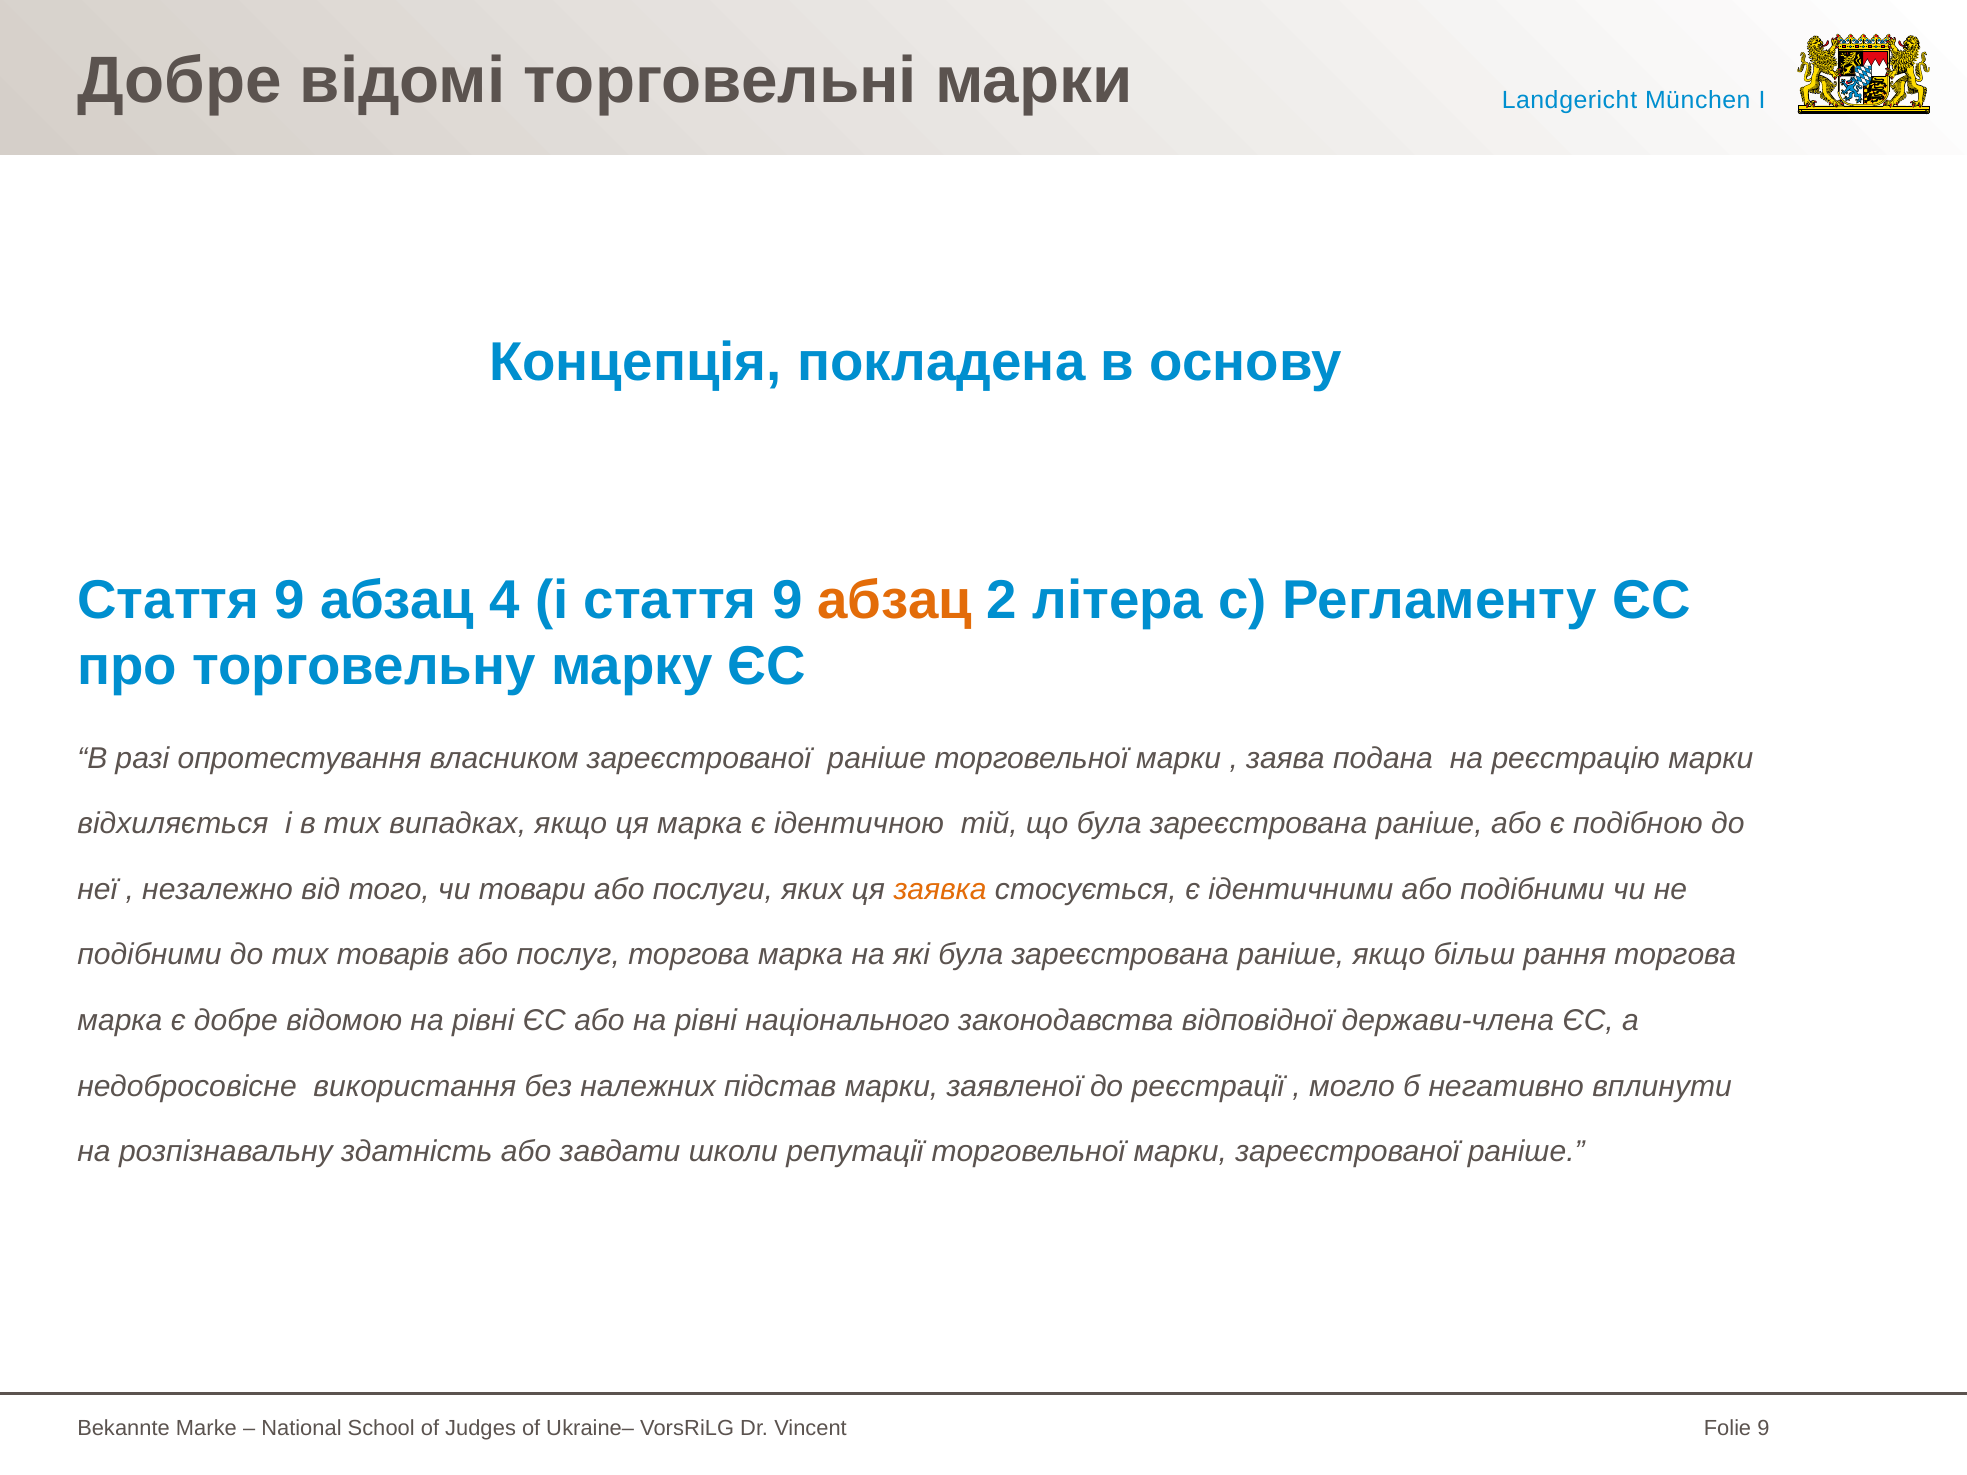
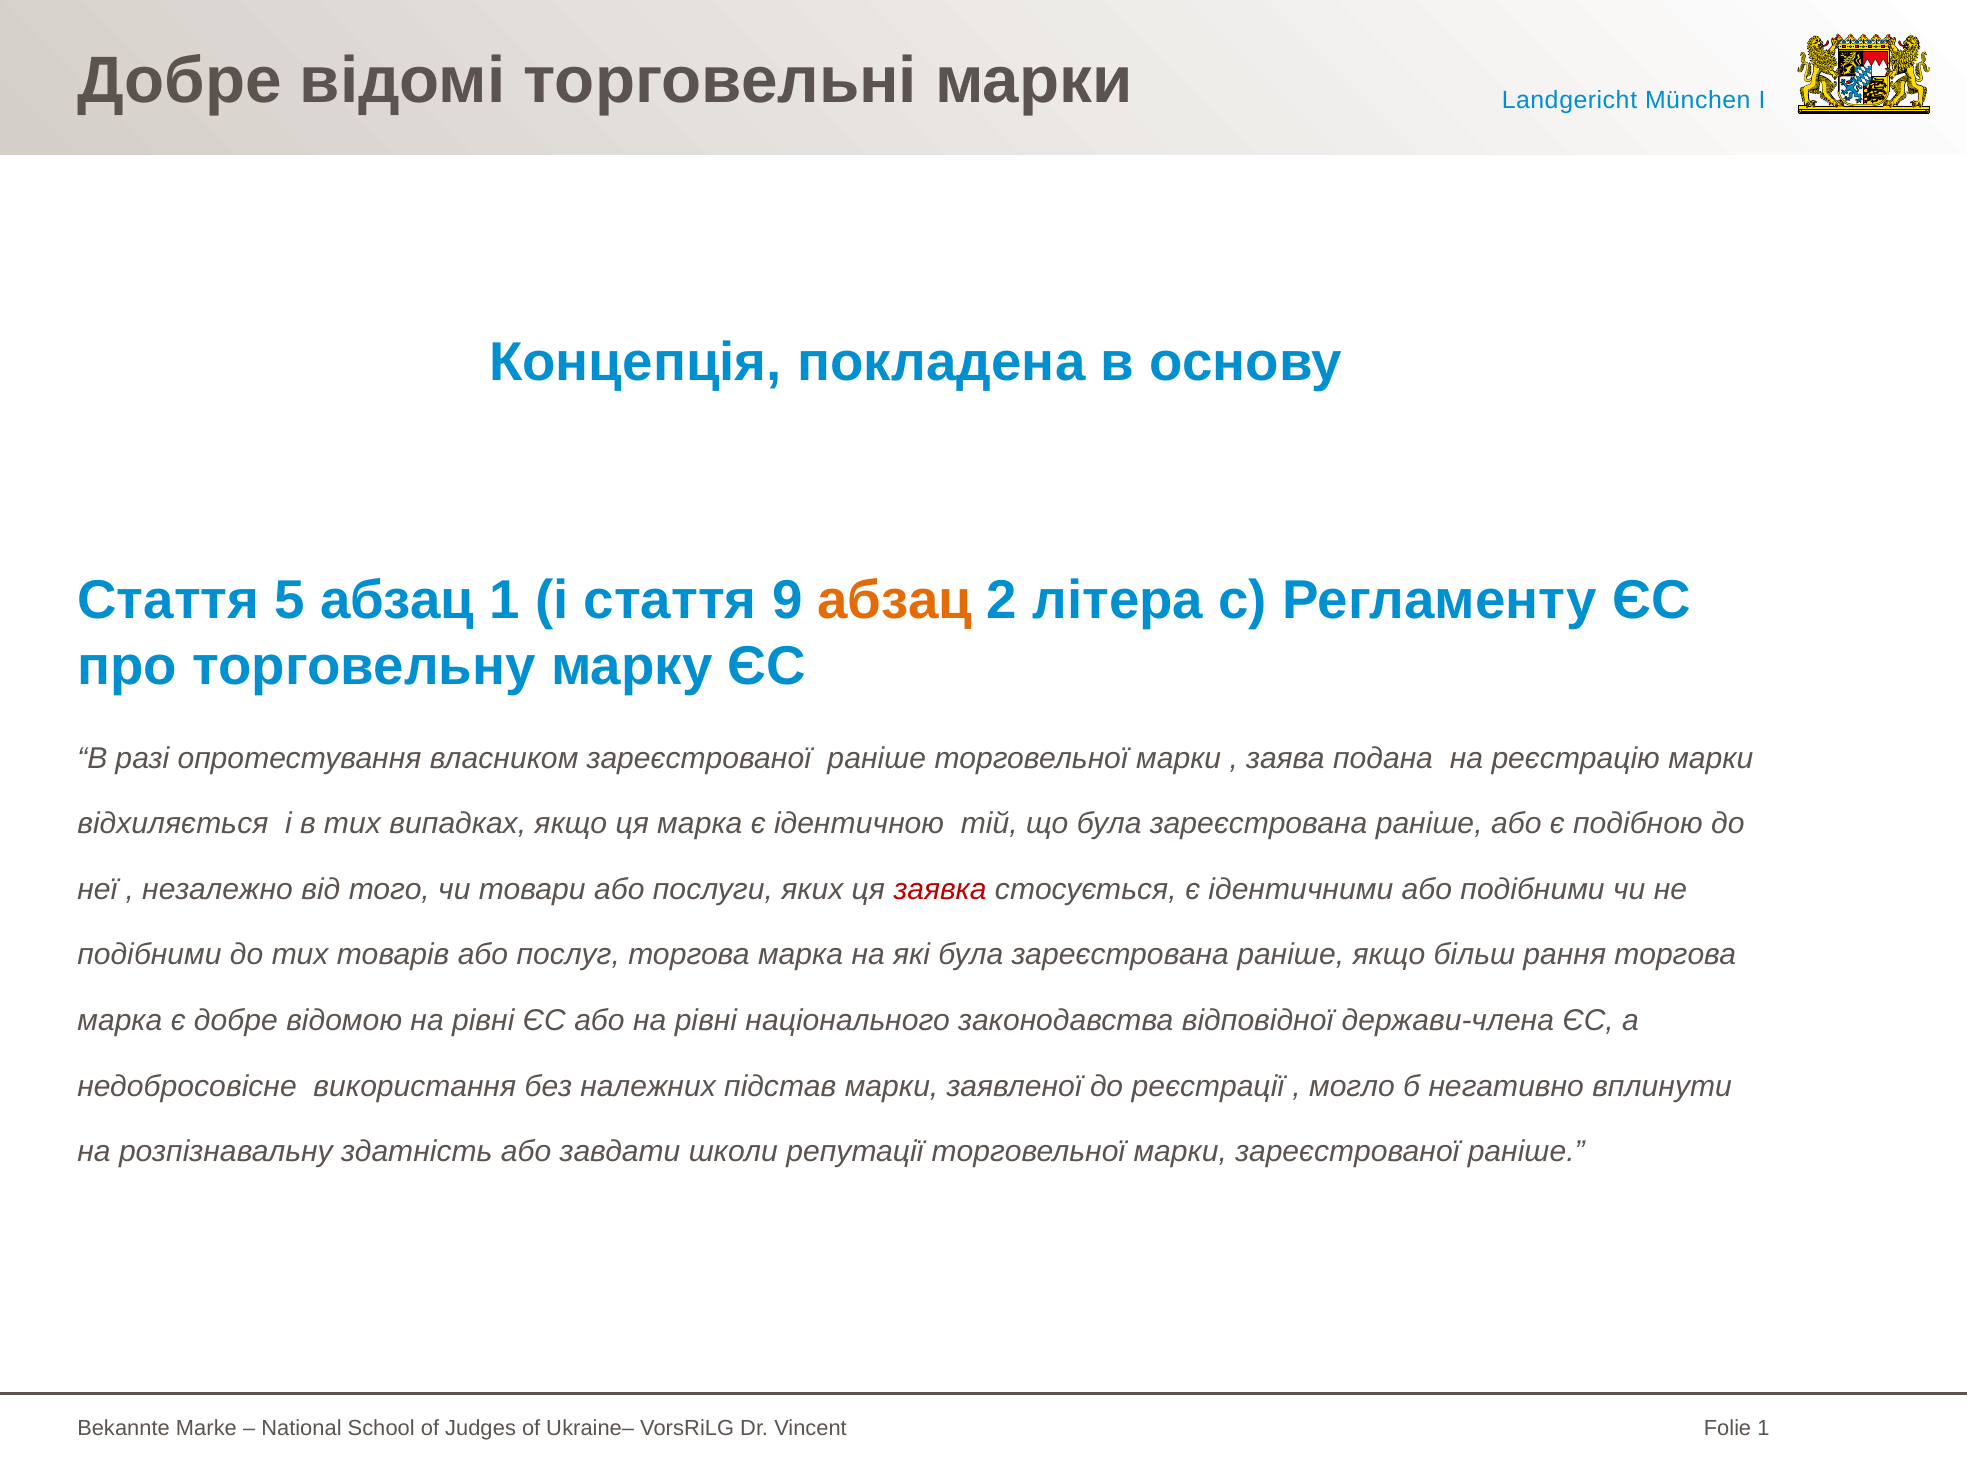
9: 9 -> 5 (290, 601)
абзац 4: 4 -> 1 (505, 601)
заявка colour: orange -> red (940, 890)
Folie 9: 9 -> 1 (1763, 1428)
